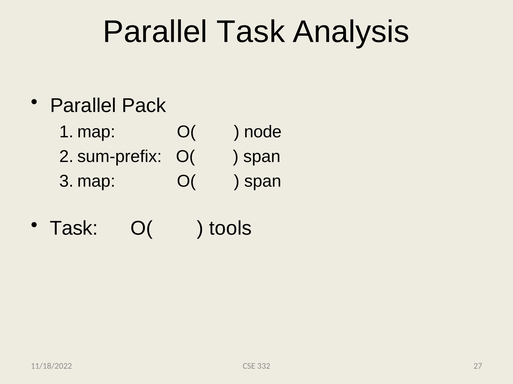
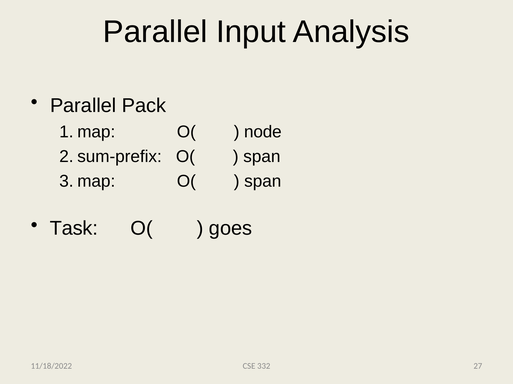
Parallel Task: Task -> Input (251, 32)
tools: tools -> goes (231, 229)
